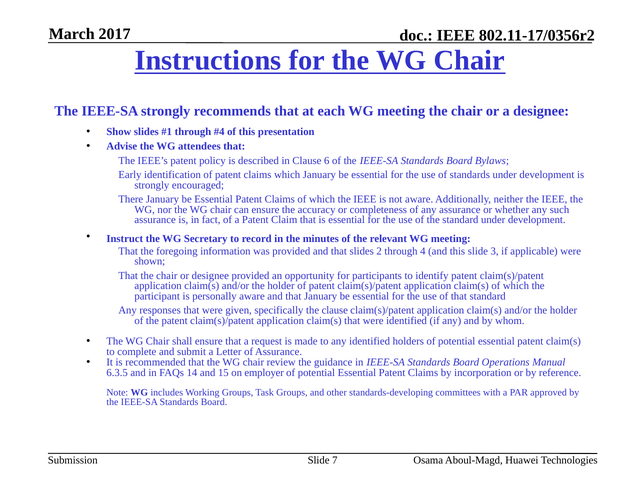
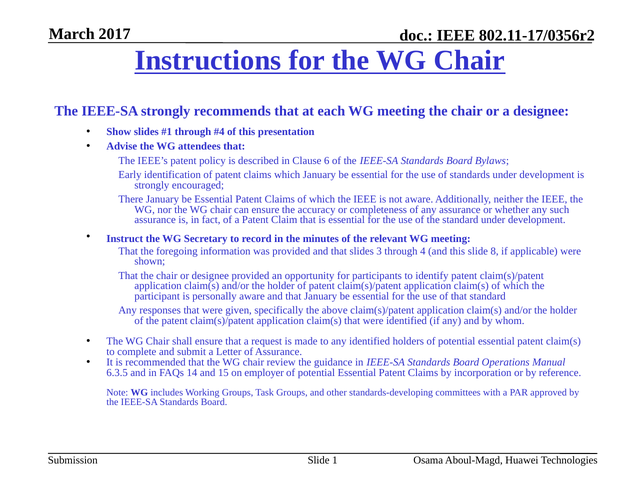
2: 2 -> 3 (379, 251)
3: 3 -> 8 (495, 251)
the clause: clause -> above (335, 310)
7: 7 -> 1 (335, 460)
